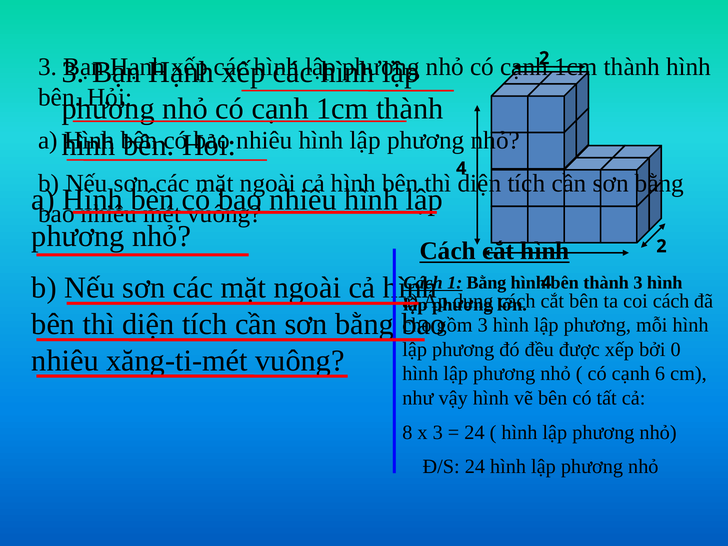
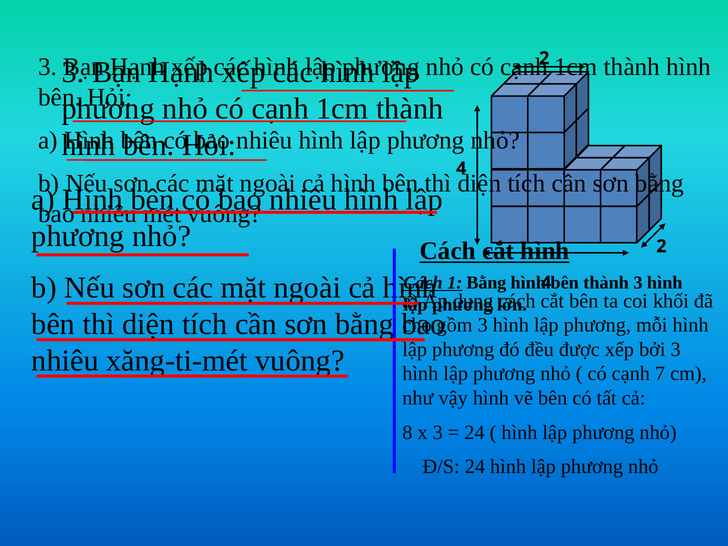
coi cách: cách -> khối (671, 301)
bởi 0: 0 -> 3 (676, 349)
6: 6 -> 7 (660, 374)
